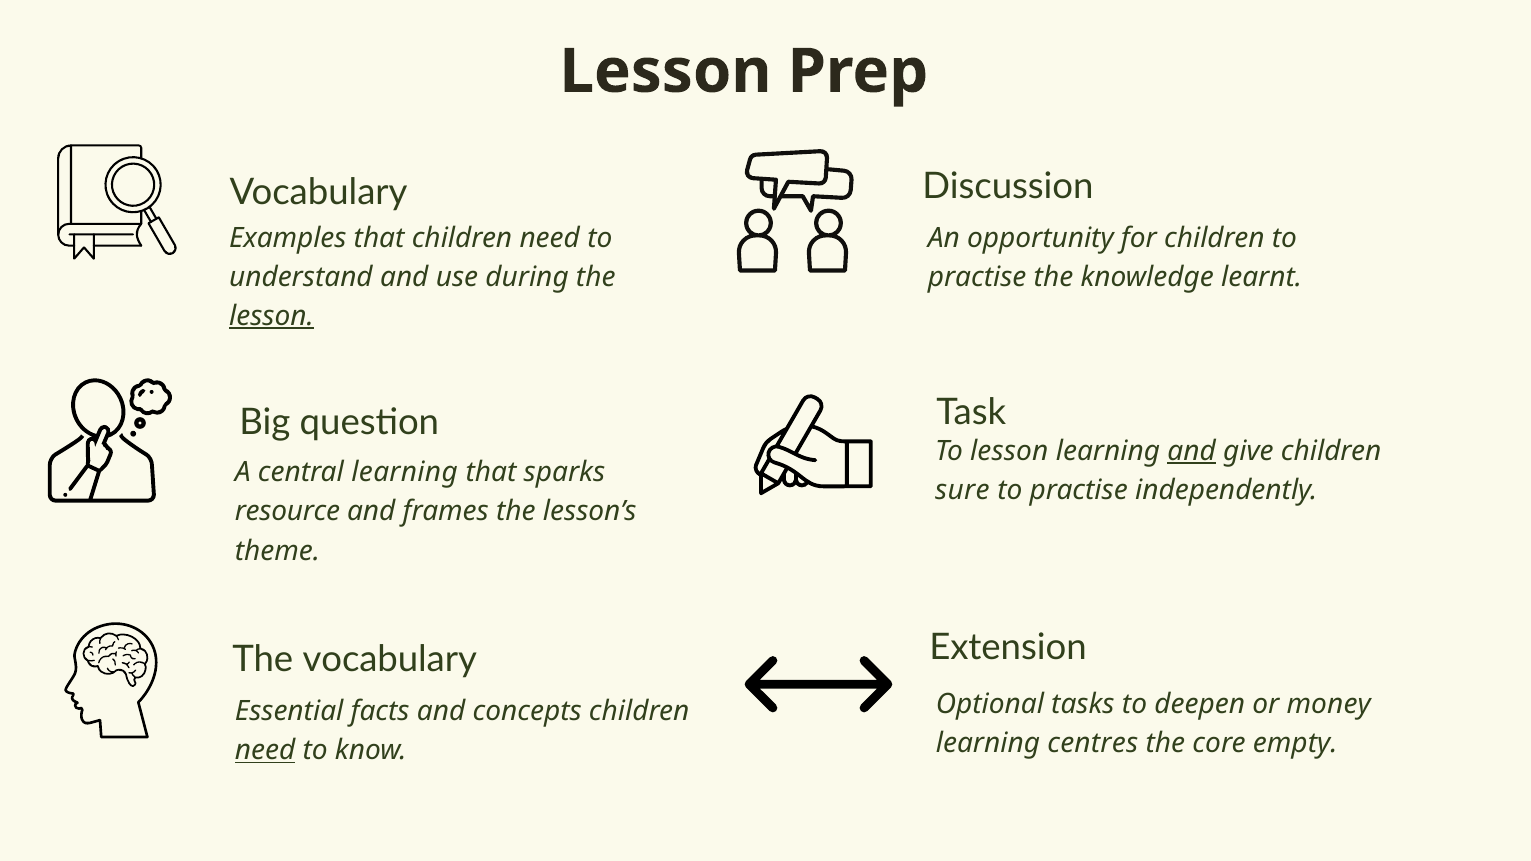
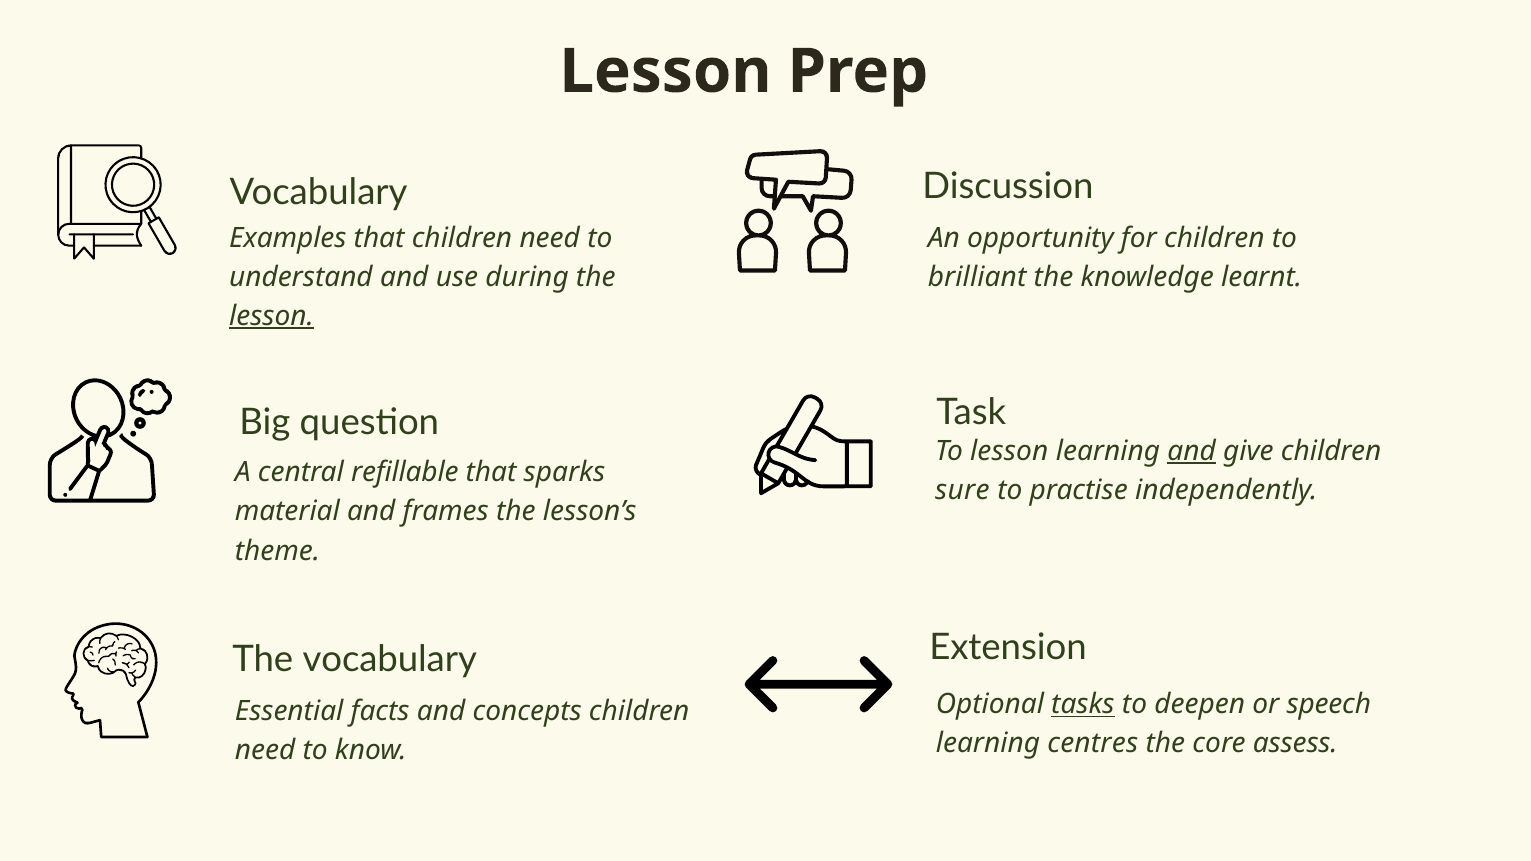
practise: practise -> brilliant (977, 277)
central learning: learning -> refillable (405, 473)
resource: resource -> material (287, 512)
tasks underline: none -> present (1083, 705)
money: money -> speech (1329, 705)
empty: empty -> assess (1295, 744)
need underline: present -> none (265, 751)
